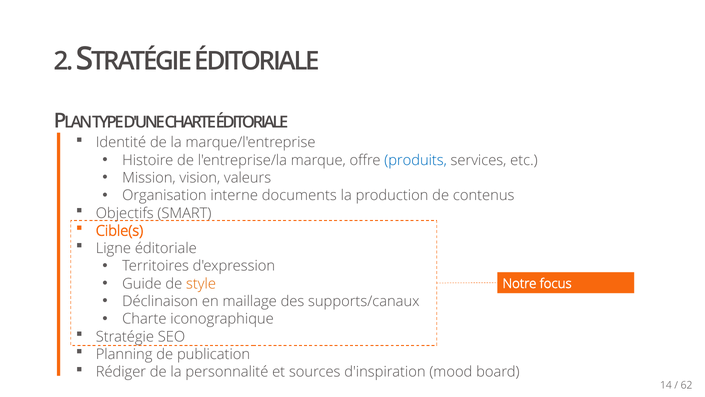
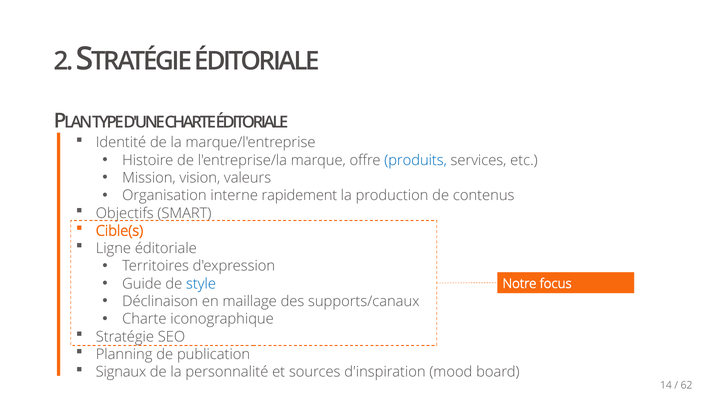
documents: documents -> rapidement (299, 195)
style colour: orange -> blue (201, 283)
Rédiger: Rédiger -> Signaux (121, 372)
